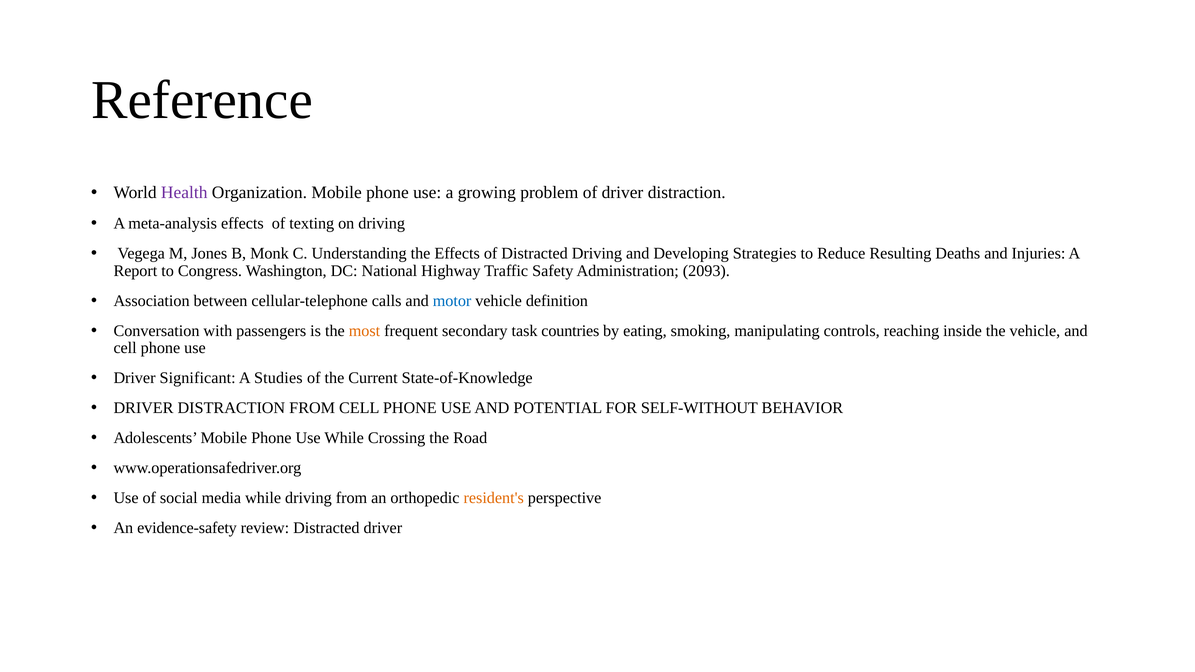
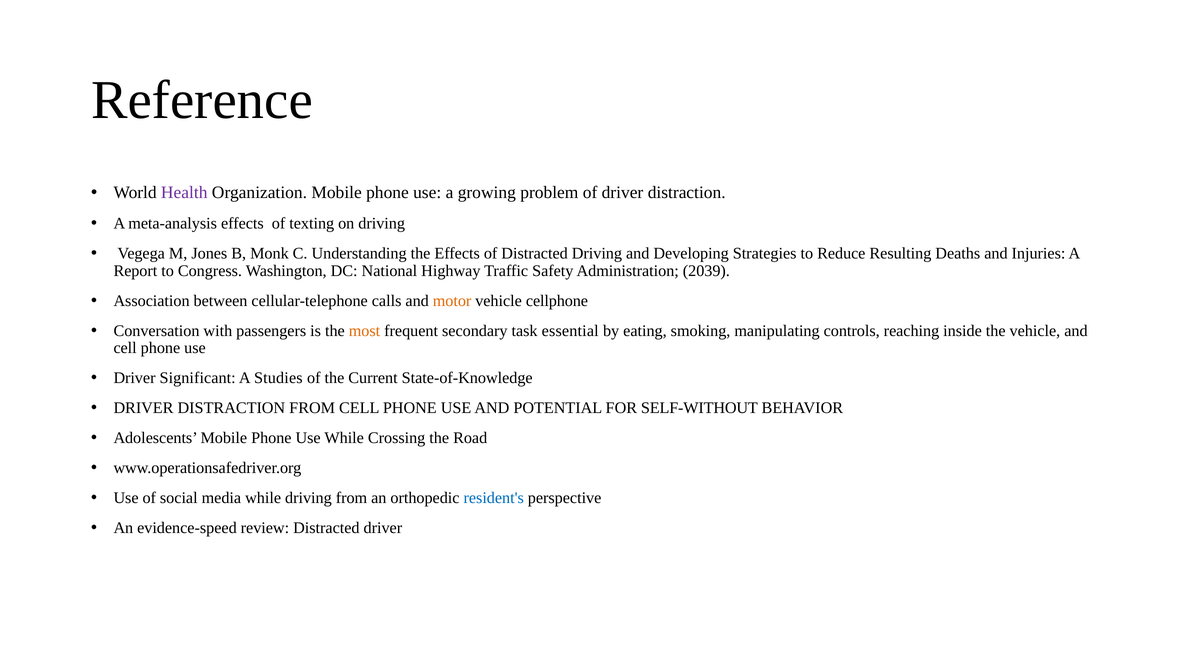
2093: 2093 -> 2039 (706, 271)
motor colour: blue -> orange (452, 301)
definition: definition -> cellphone (557, 301)
countries: countries -> essential (570, 331)
resident's colour: orange -> blue (494, 498)
evidence-safety: evidence-safety -> evidence-speed (187, 528)
